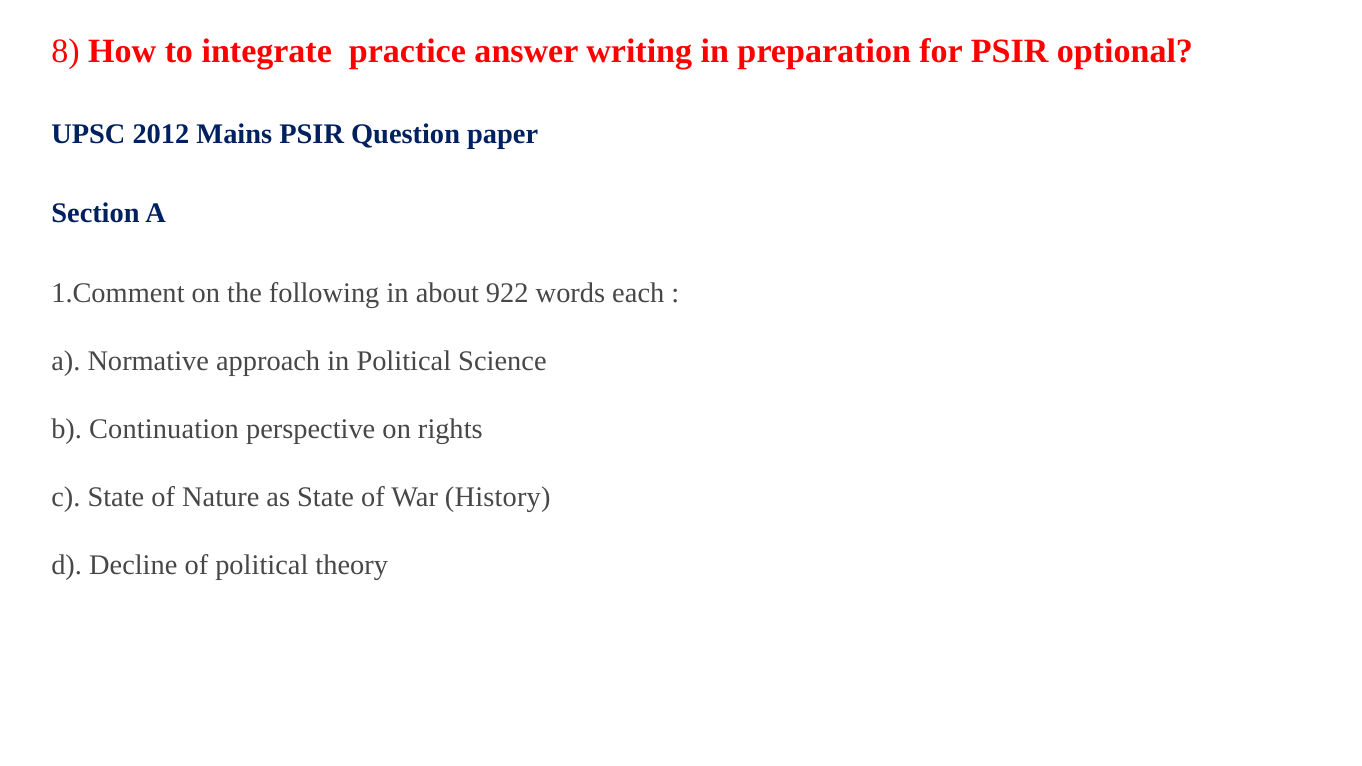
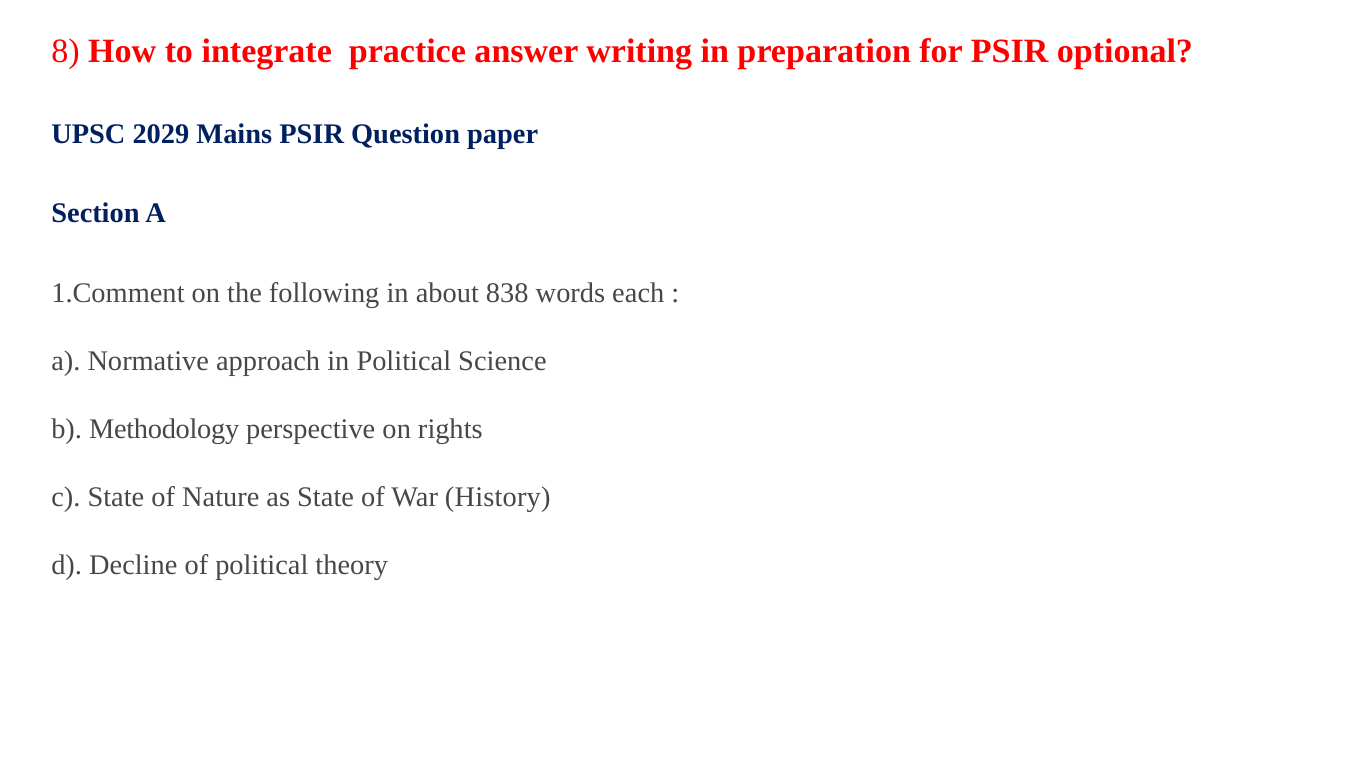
2012: 2012 -> 2029 (161, 134)
922: 922 -> 838 (507, 293)
Continuation: Continuation -> Methodology (164, 429)
